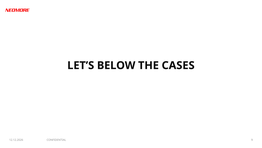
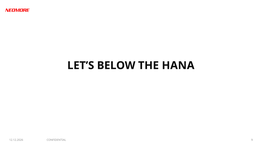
CASES: CASES -> HANA (178, 65)
